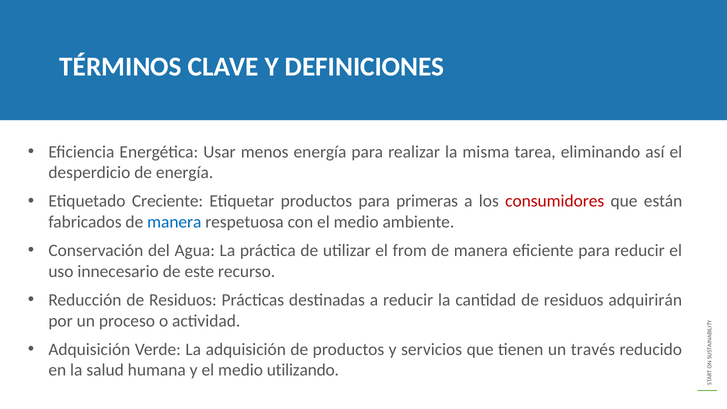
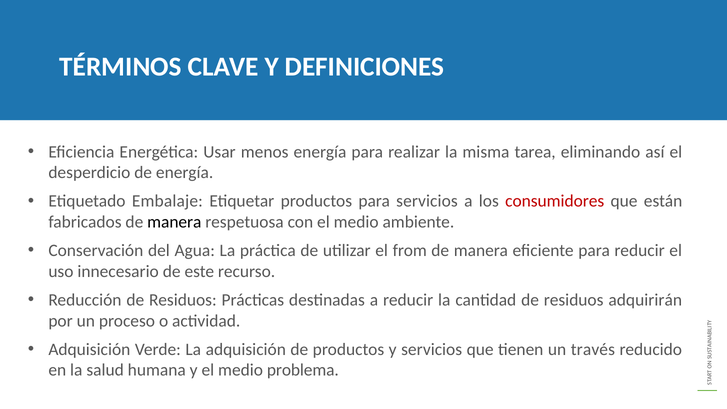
Creciente: Creciente -> Embalaje (167, 201)
para primeras: primeras -> servicios (427, 201)
manera colour: blue -> black (174, 222)
utilizando: utilizando -> problema (303, 370)
